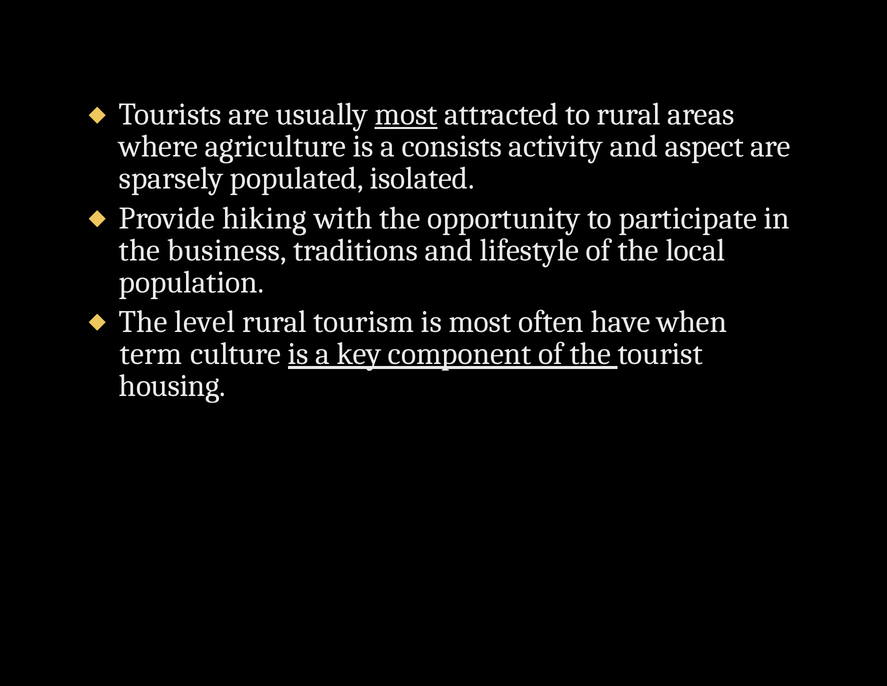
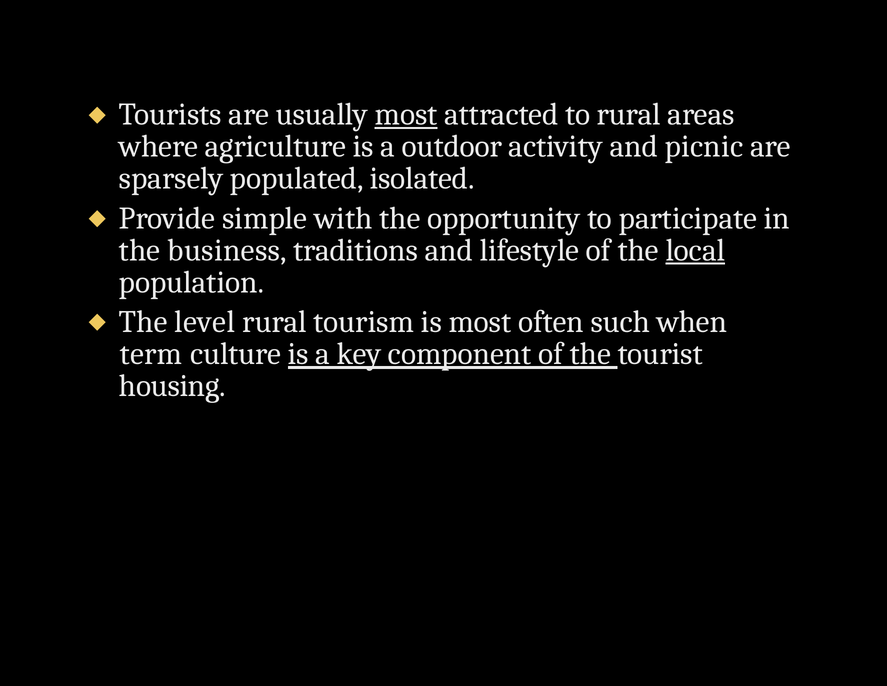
consists: consists -> outdoor (452, 146)
aspect: aspect -> picnic (704, 146)
hiking: hiking -> simple (265, 218)
local underline: none -> present (695, 250)
have: have -> such (620, 322)
